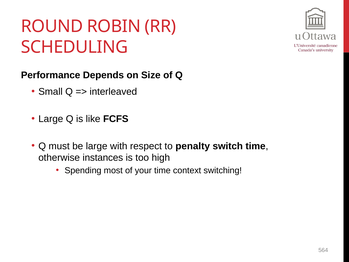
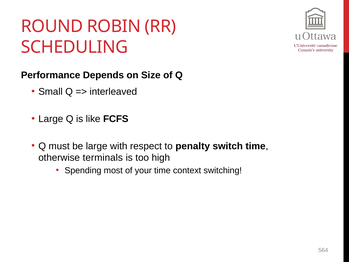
instances: instances -> terminals (103, 158)
